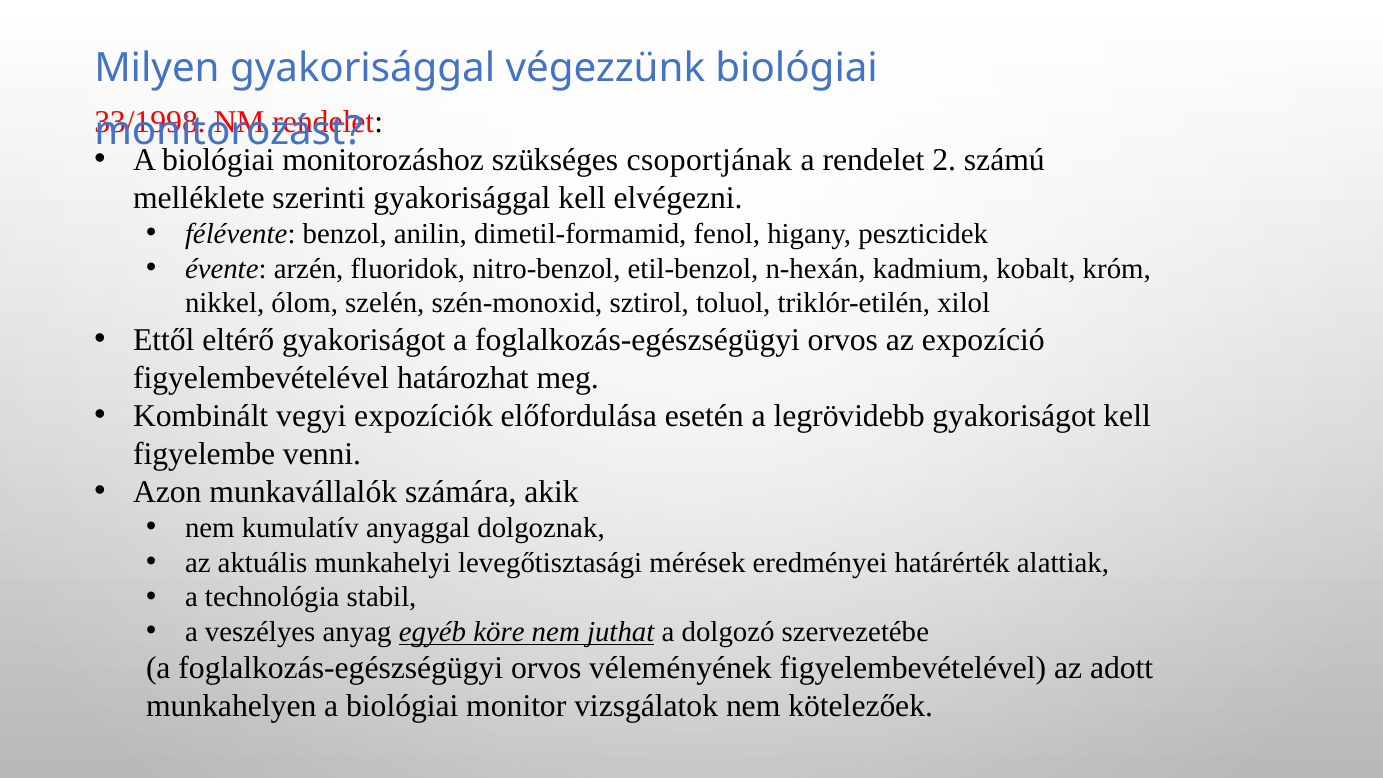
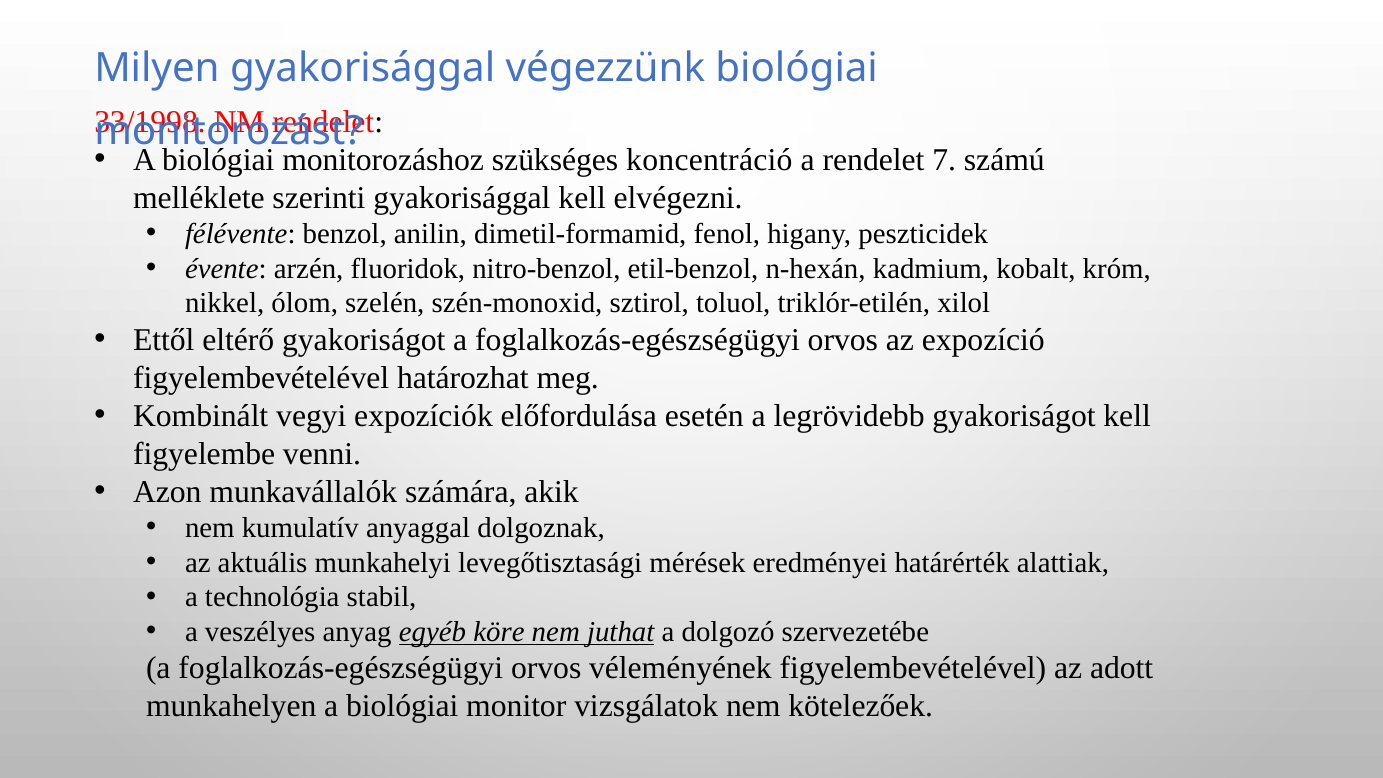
csoportjának: csoportjának -> koncentráció (709, 160)
2: 2 -> 7 (944, 160)
